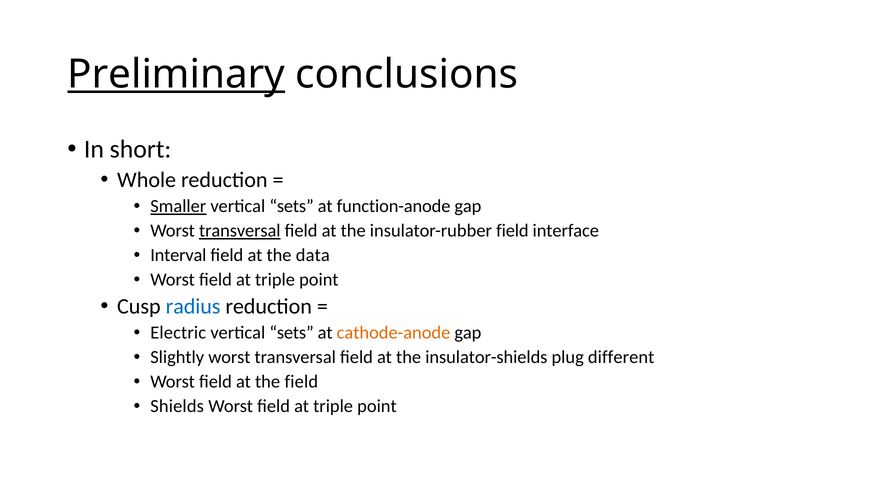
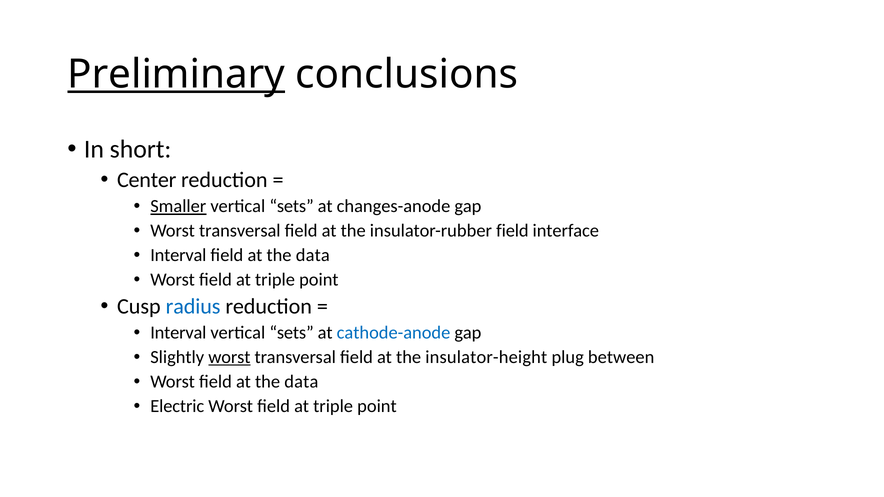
Whole: Whole -> Center (147, 180)
function-anode: function-anode -> changes-anode (394, 206)
transversal underline: present -> none (240, 231)
Electric: Electric -> Interval (178, 333)
cathode-anode colour: orange -> blue (394, 333)
worst underline: none -> present (229, 357)
insulator-shields: insulator-shields -> insulator-height (486, 357)
different: different -> between (621, 357)
field: field -> data (301, 382)
Shields: Shields -> Electric (177, 406)
